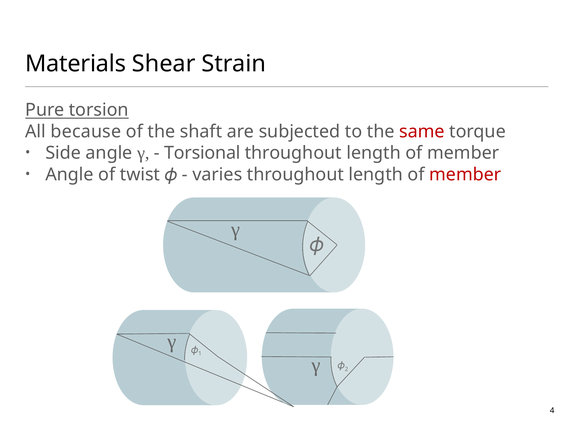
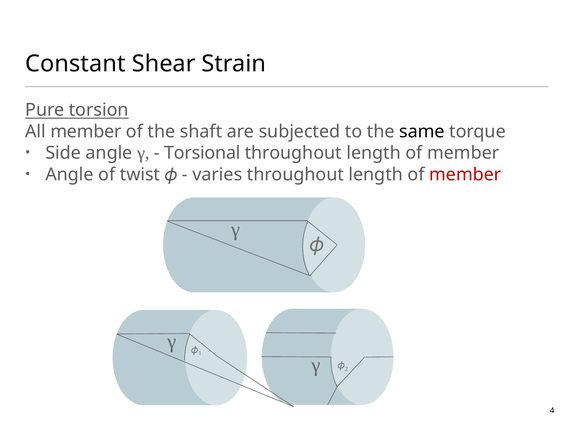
Materials: Materials -> Constant (75, 64)
All because: because -> member (86, 131)
same colour: red -> black (422, 131)
